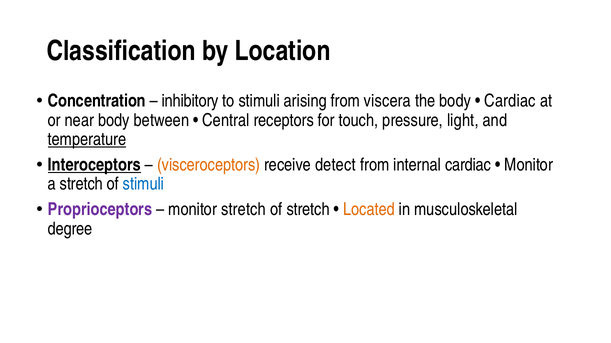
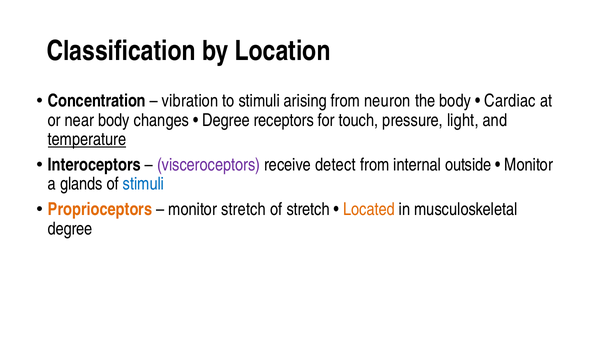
inhibitory: inhibitory -> vibration (190, 101)
viscera: viscera -> neuron (387, 101)
between: between -> changes (162, 120)
Central: Central -> Degree (226, 120)
Interoceptors underline: present -> none (94, 165)
visceroceptors colour: orange -> purple (209, 165)
internal cardiac: cardiac -> outside (468, 165)
a stretch: stretch -> glands (81, 184)
Proprioceptors colour: purple -> orange (100, 210)
